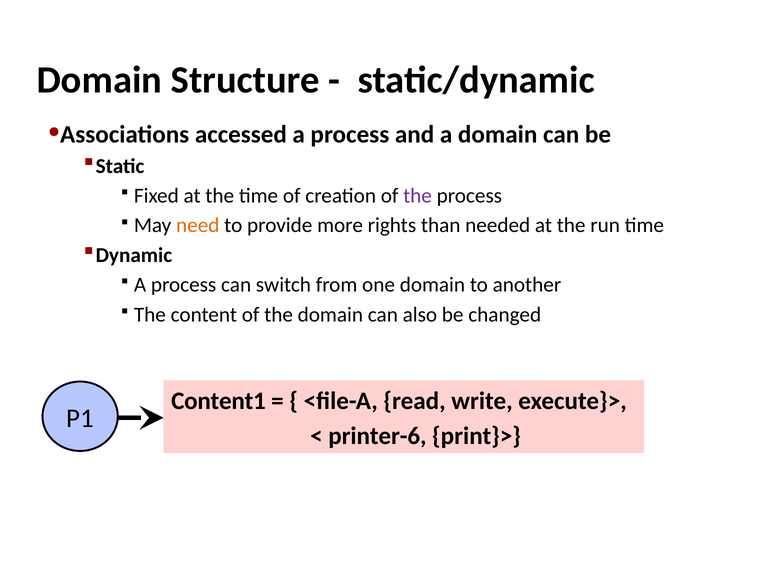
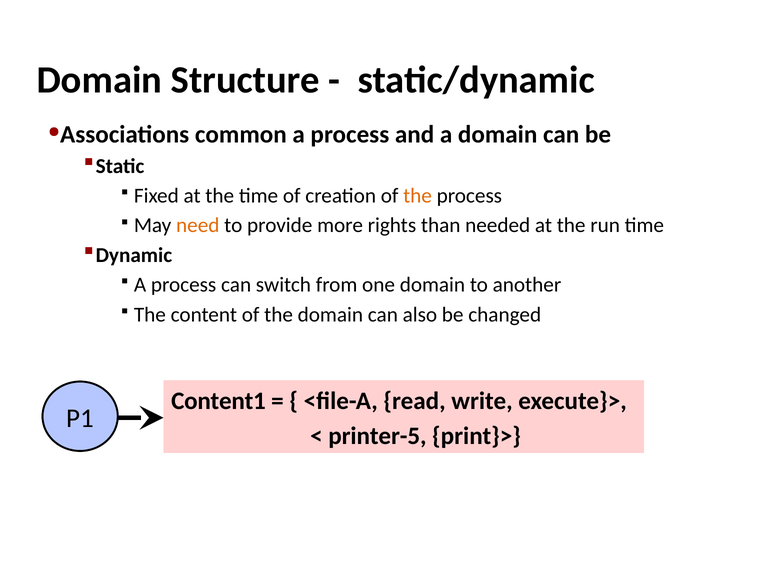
accessed: accessed -> common (241, 134)
the colour: purple -> orange (418, 196)
printer-6: printer-6 -> printer-5 (377, 436)
